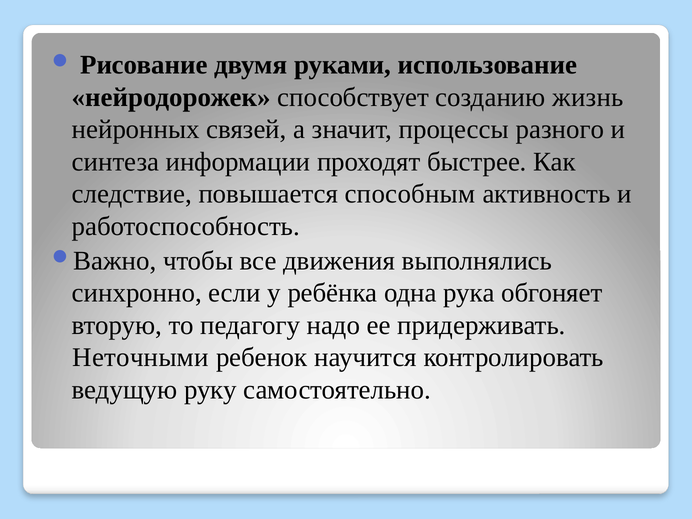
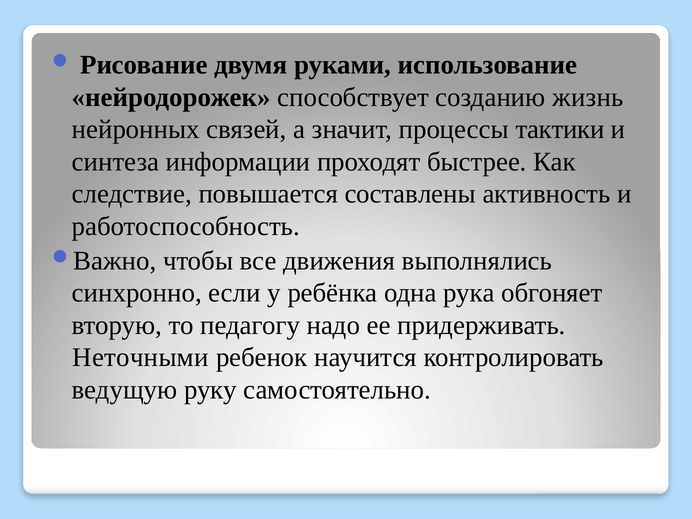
разного: разного -> тактики (560, 129)
способным: способным -> составлены (410, 194)
